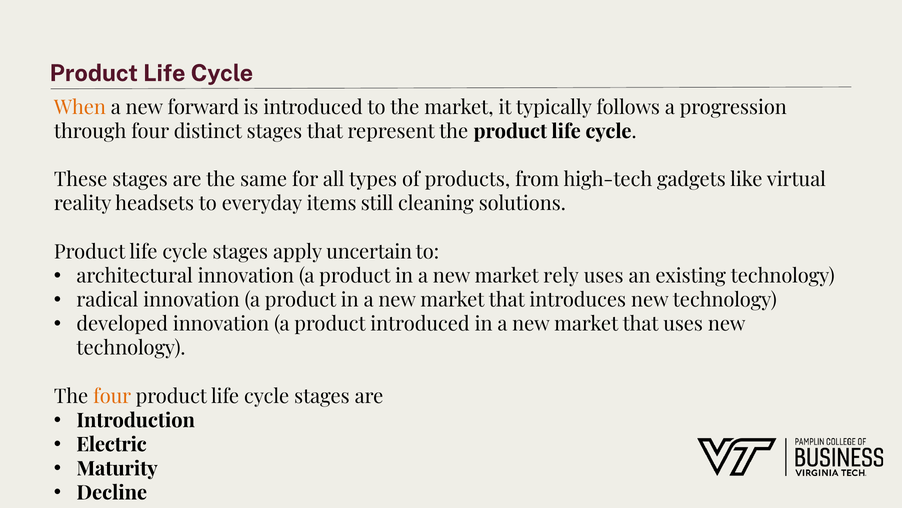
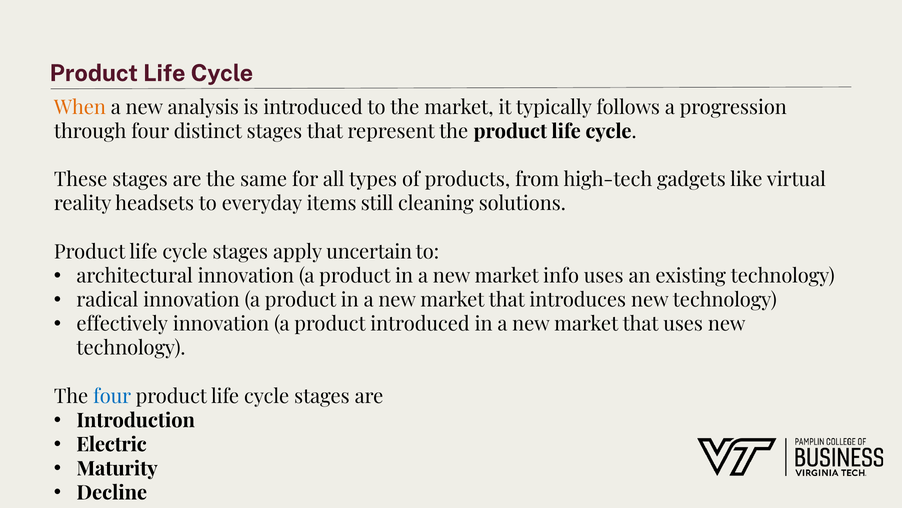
forward: forward -> analysis (203, 107)
rely: rely -> info (561, 276)
developed: developed -> effectively (122, 324)
four colour: orange -> blue (112, 396)
